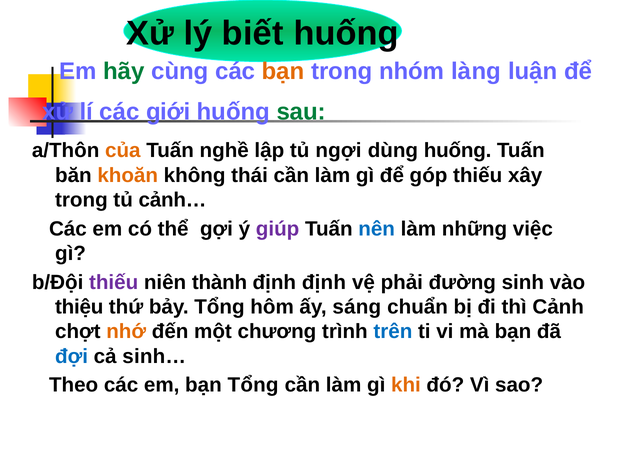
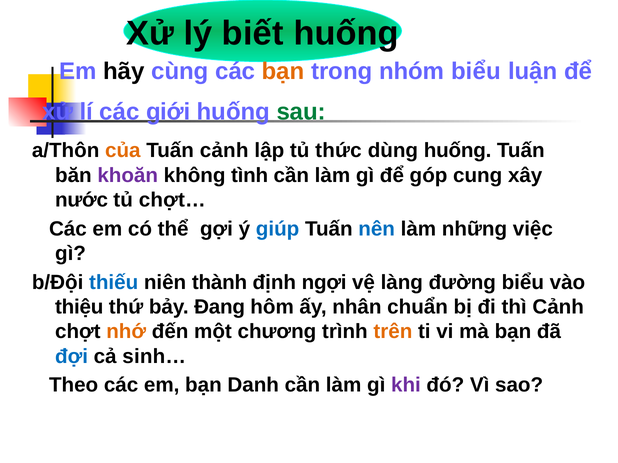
hãy colour: green -> black (124, 72)
nhóm làng: làng -> biểu (476, 72)
Tuấn nghề: nghề -> cảnh (224, 151)
ngợi: ngợi -> thức (338, 151)
khoăn colour: orange -> purple (128, 176)
thái: thái -> tình (250, 176)
góp thiếu: thiếu -> cung (478, 176)
trong: trong -> nước (82, 200)
cảnh…: cảnh… -> chợt… (172, 200)
giúp colour: purple -> blue (278, 229)
thiếu colour: purple -> blue (114, 283)
định định: định -> ngợi (324, 283)
phải: phải -> làng (402, 283)
đường sinh: sinh -> biểu (523, 283)
bảy Tổng: Tổng -> Đang (220, 307)
sáng: sáng -> nhân (357, 307)
trên colour: blue -> orange (393, 332)
bạn Tổng: Tổng -> Danh (253, 386)
khi colour: orange -> purple (406, 386)
